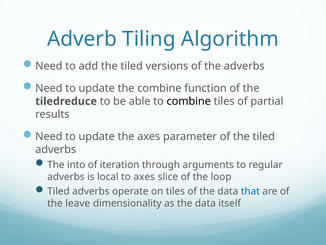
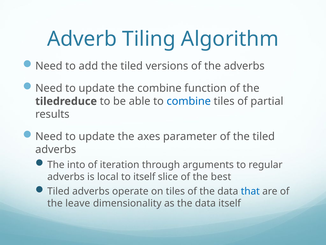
combine colour: black -> blue (189, 101)
to axes: axes -> itself (144, 176)
loop: loop -> best (221, 176)
